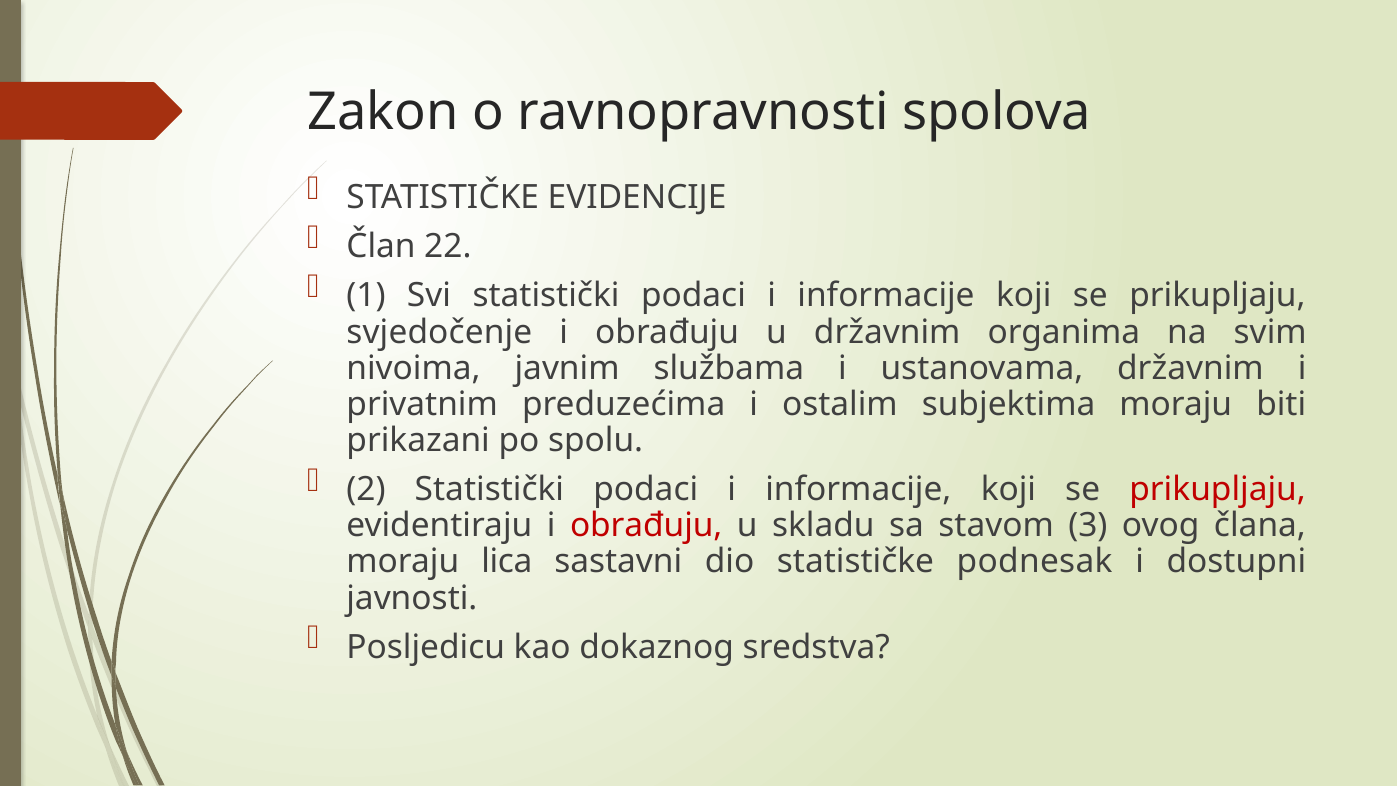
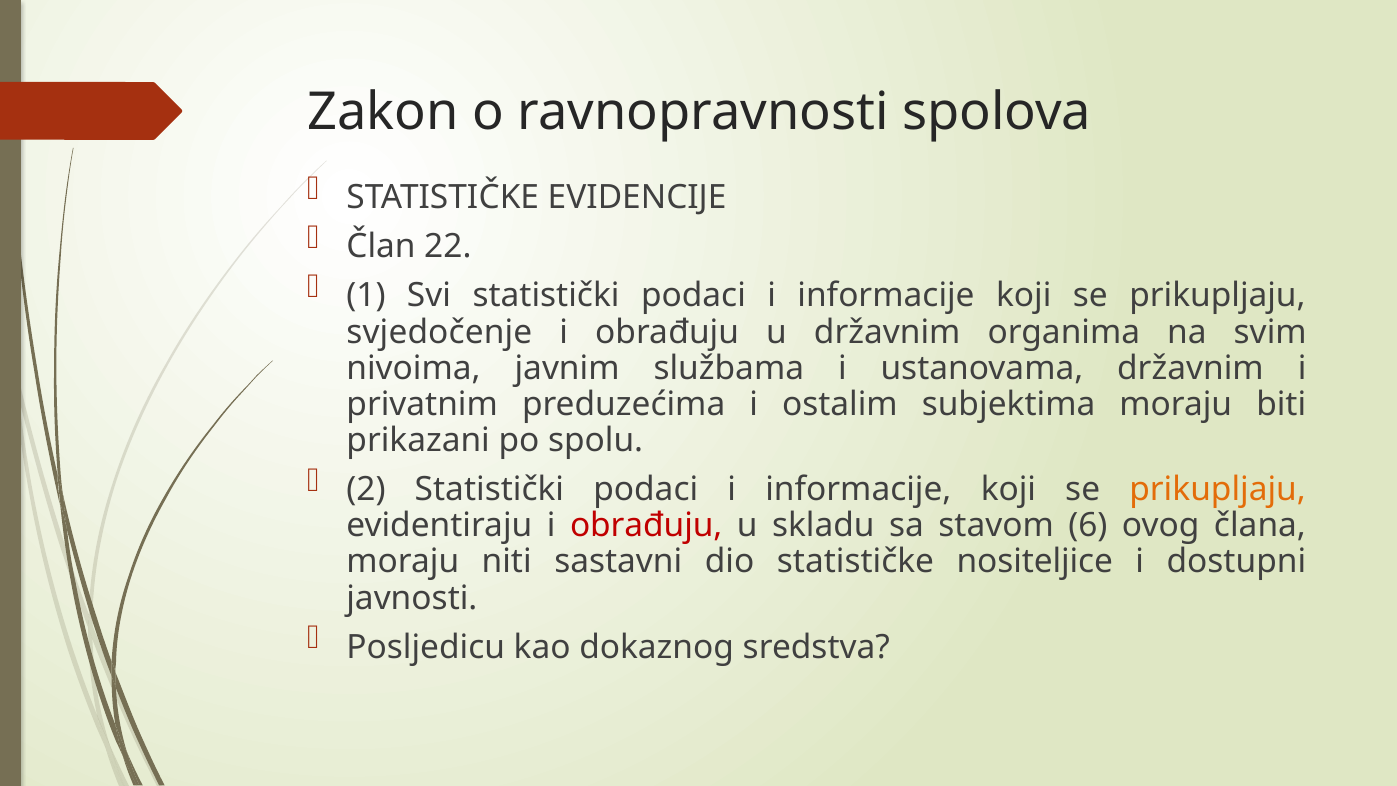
prikupljaju colour: red -> orange (1218, 490)
3: 3 -> 6 (1088, 526)
lica: lica -> niti (507, 562)
podnesak: podnesak -> nositeljice (1035, 562)
